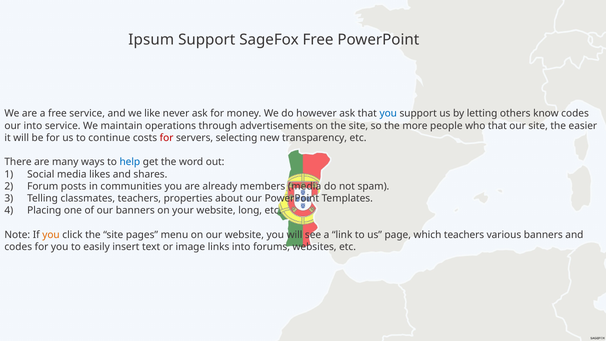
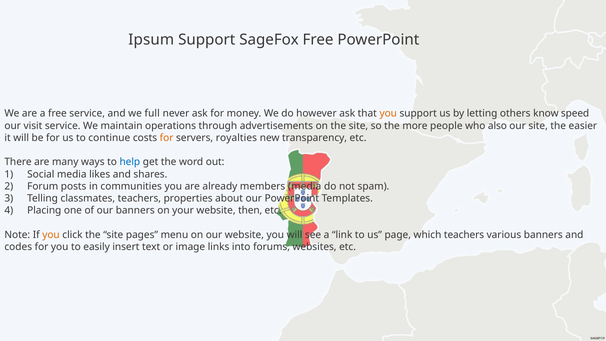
like: like -> full (152, 114)
you colour: blue -> orange (388, 114)
know codes: codes -> speed (575, 114)
our into: into -> visit (33, 126)
who that: that -> also (497, 126)
for colour: red -> orange (167, 138)
selecting: selecting -> royalties (236, 138)
long: long -> then (250, 210)
